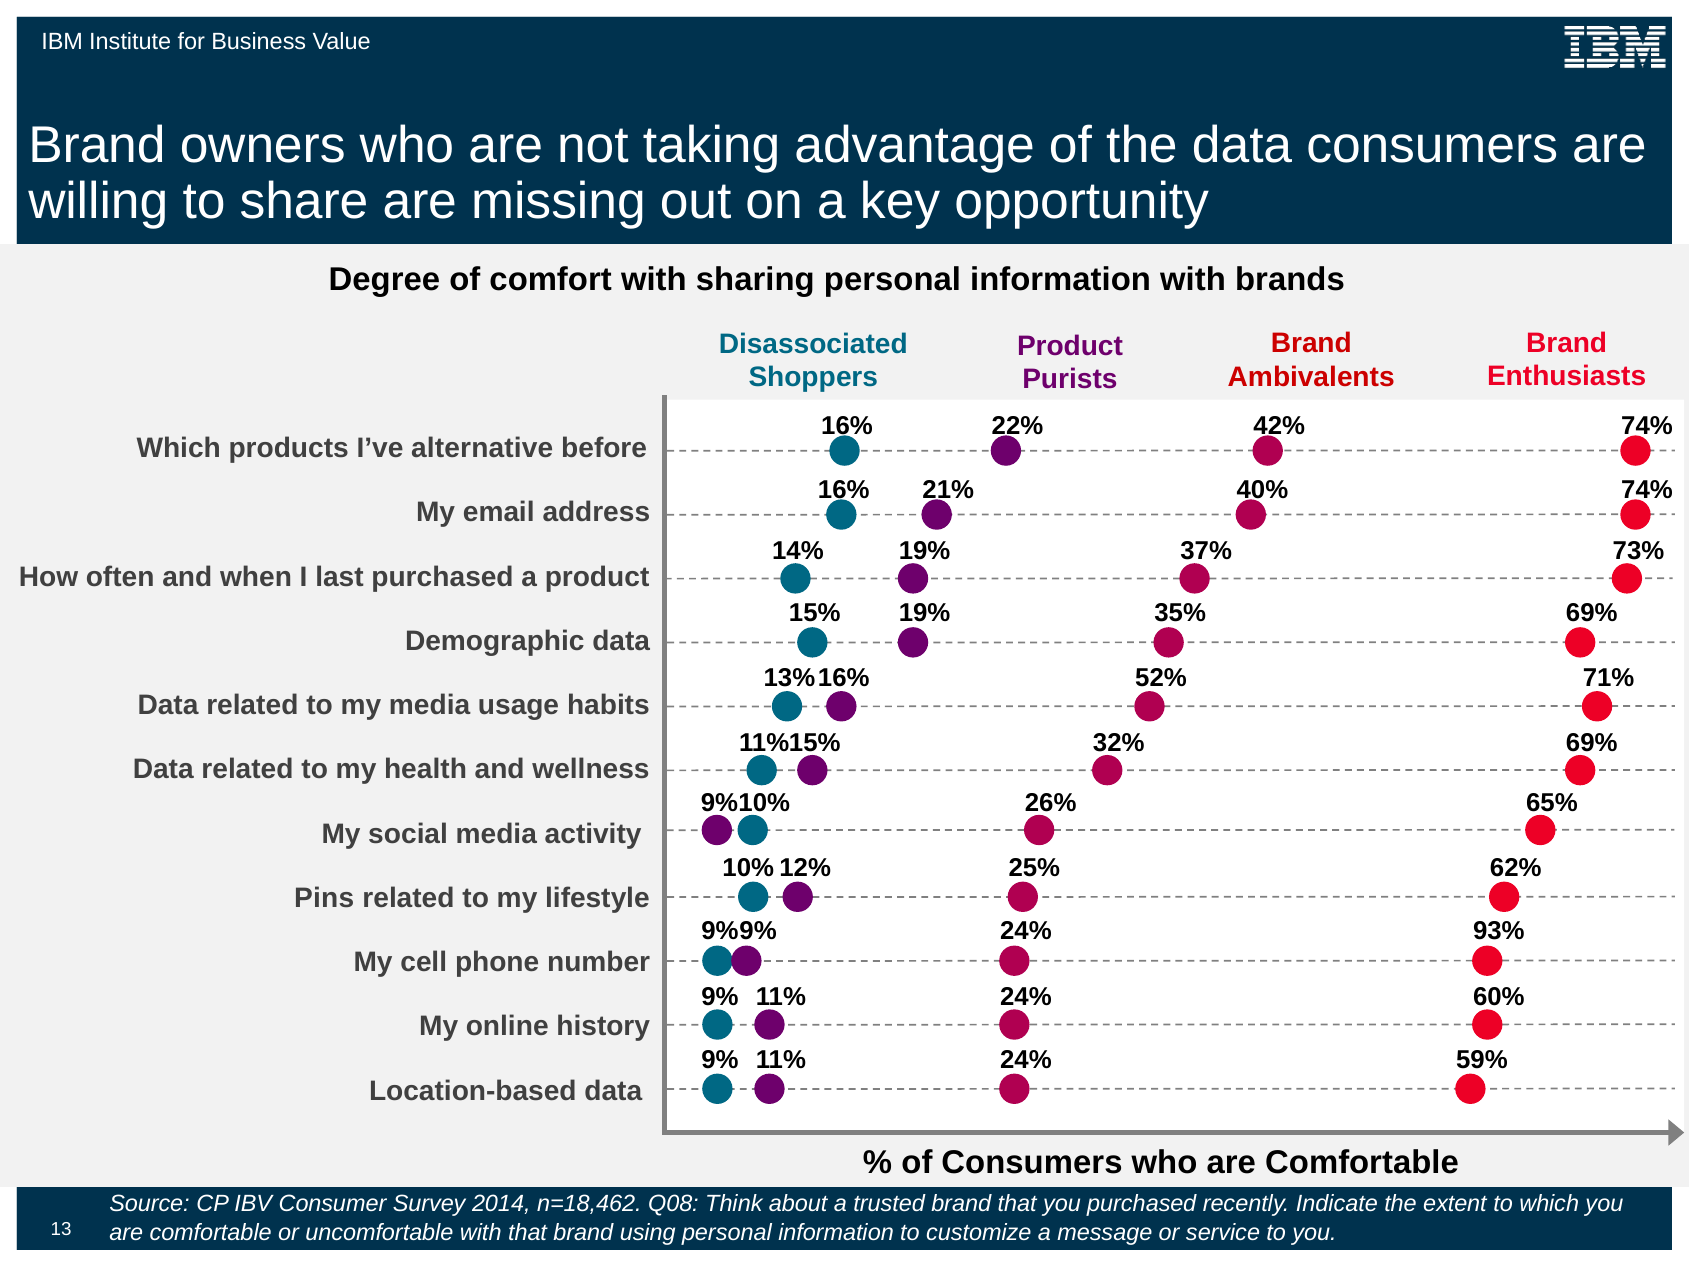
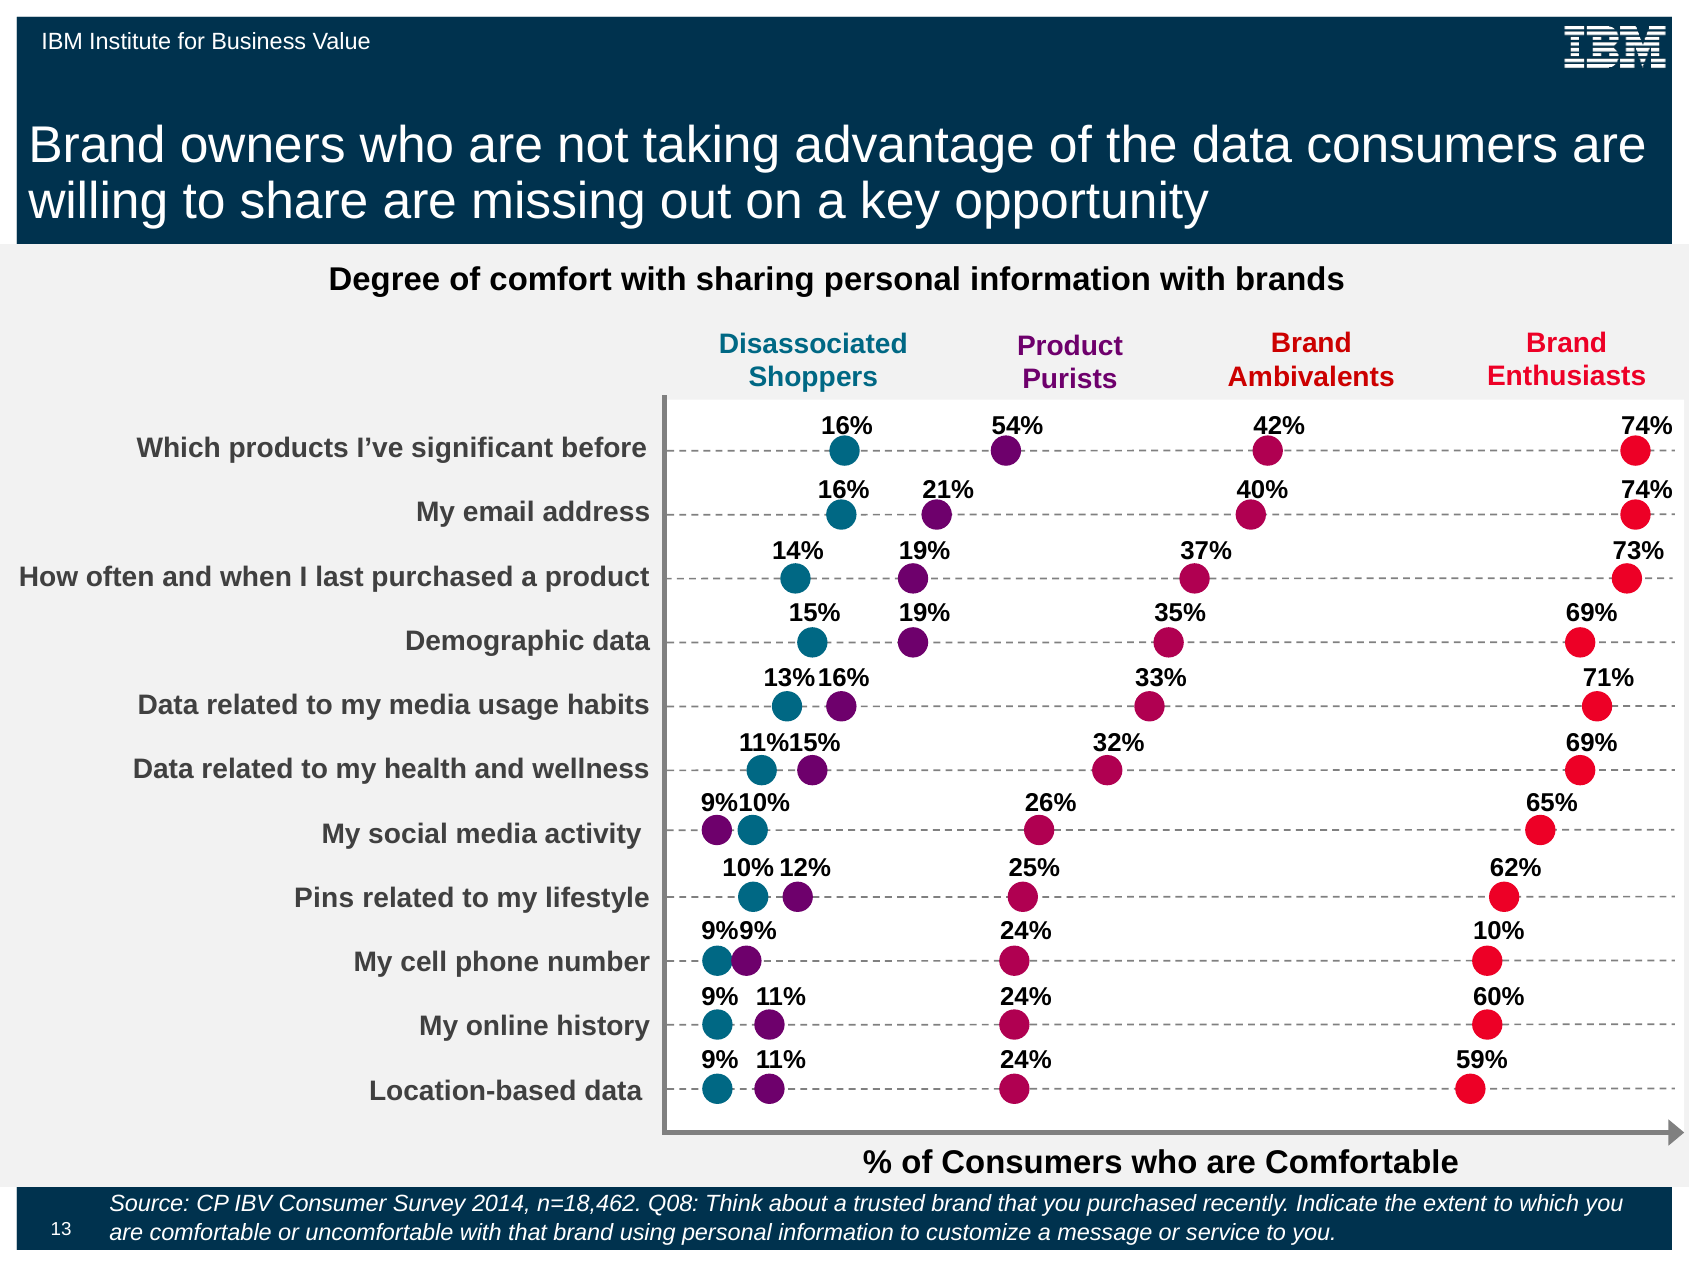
22%: 22% -> 54% (1017, 426)
alternative: alternative -> significant (482, 448)
52%: 52% -> 33% (1161, 678)
93%: 93% -> 10% (1499, 931)
